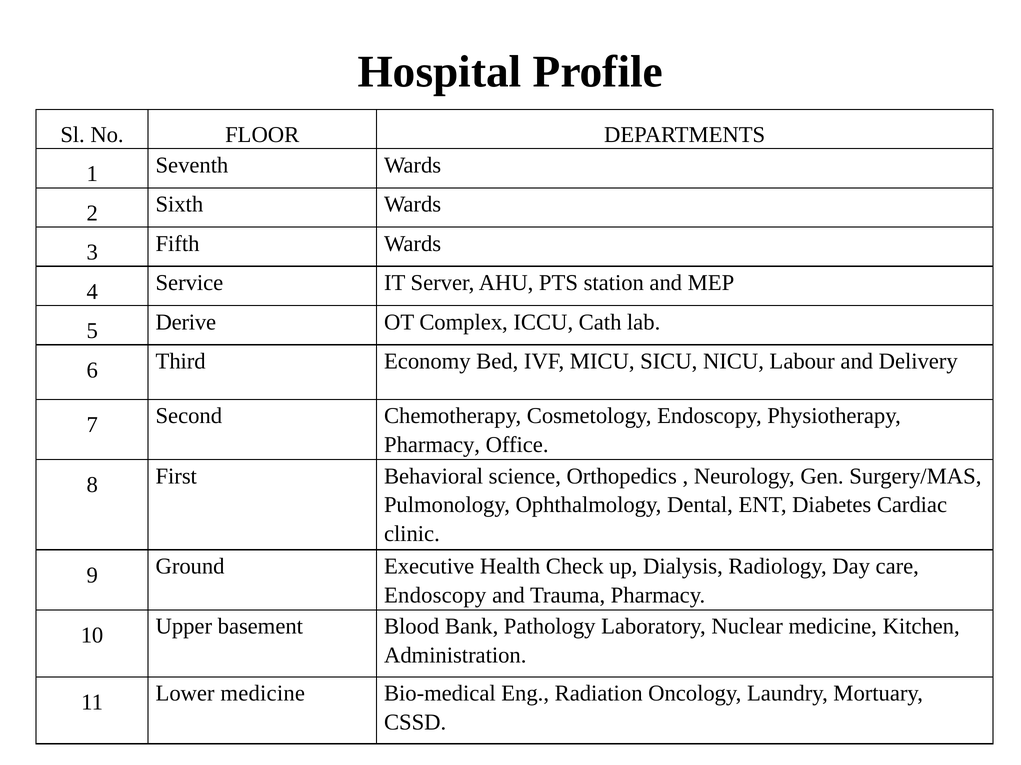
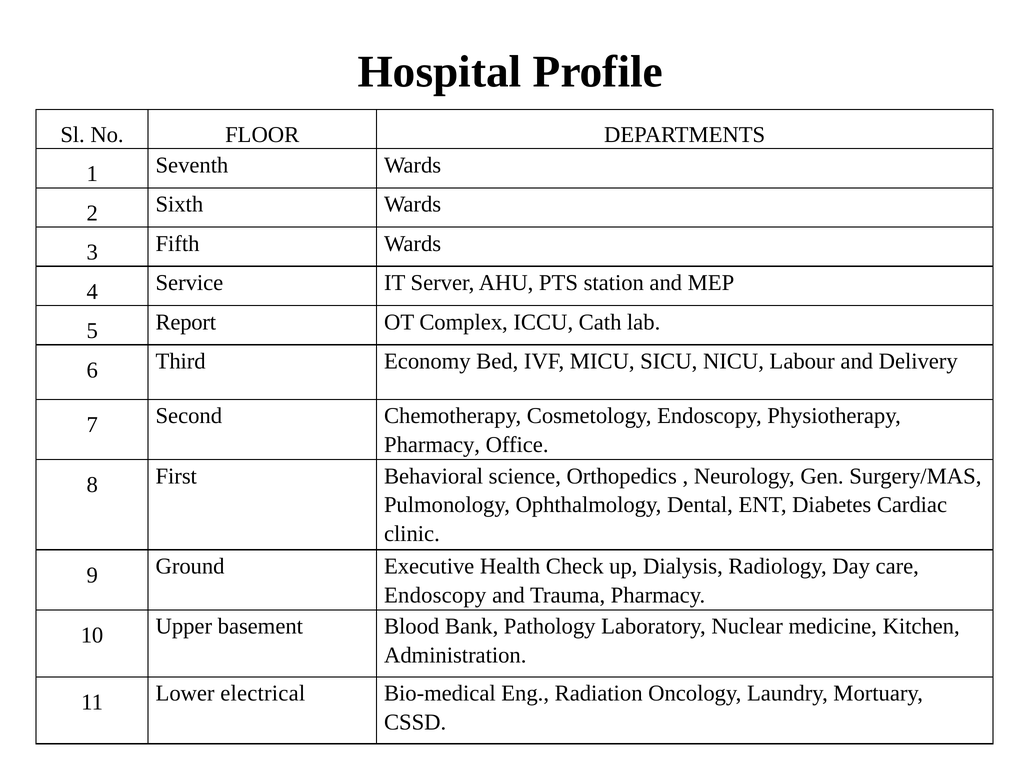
Derive: Derive -> Report (186, 322)
Lower medicine: medicine -> electrical (263, 694)
